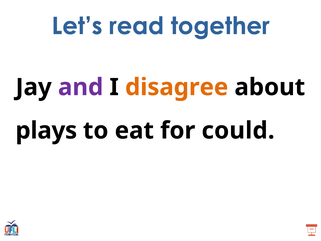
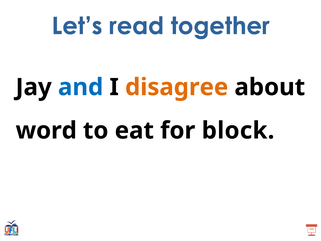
and colour: purple -> blue (81, 87)
plays: plays -> word (46, 130)
could: could -> block (238, 130)
